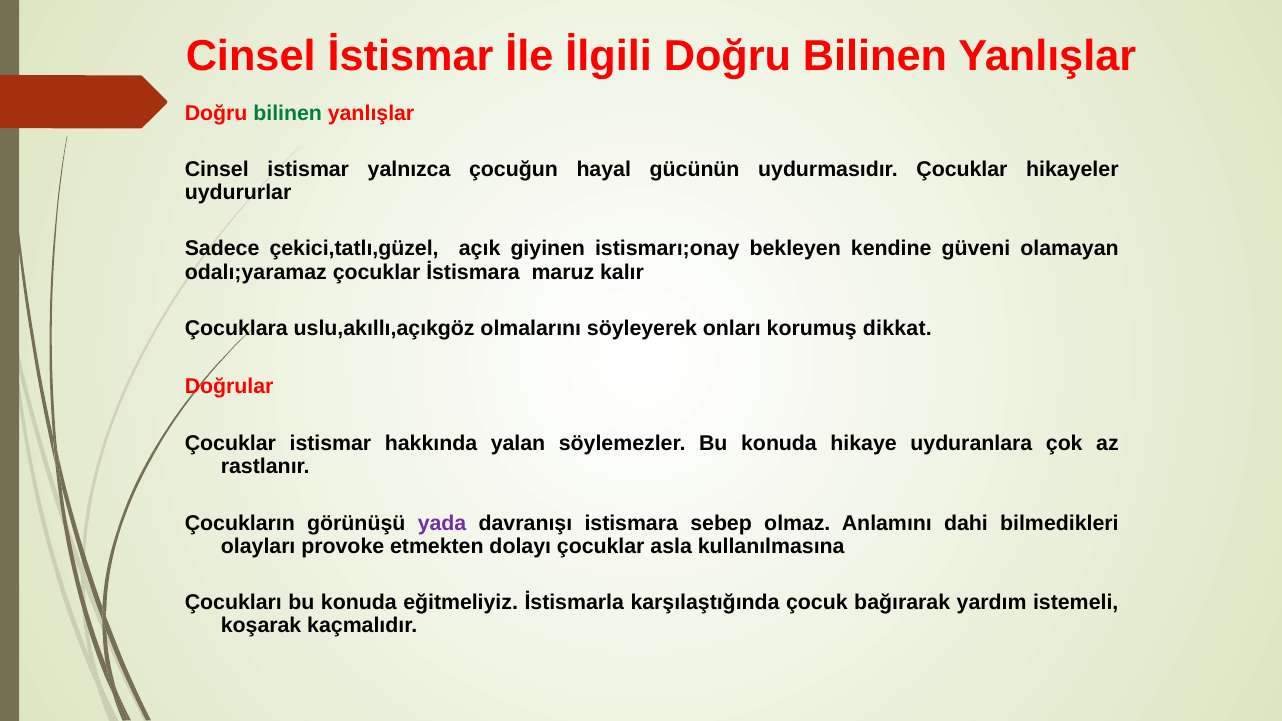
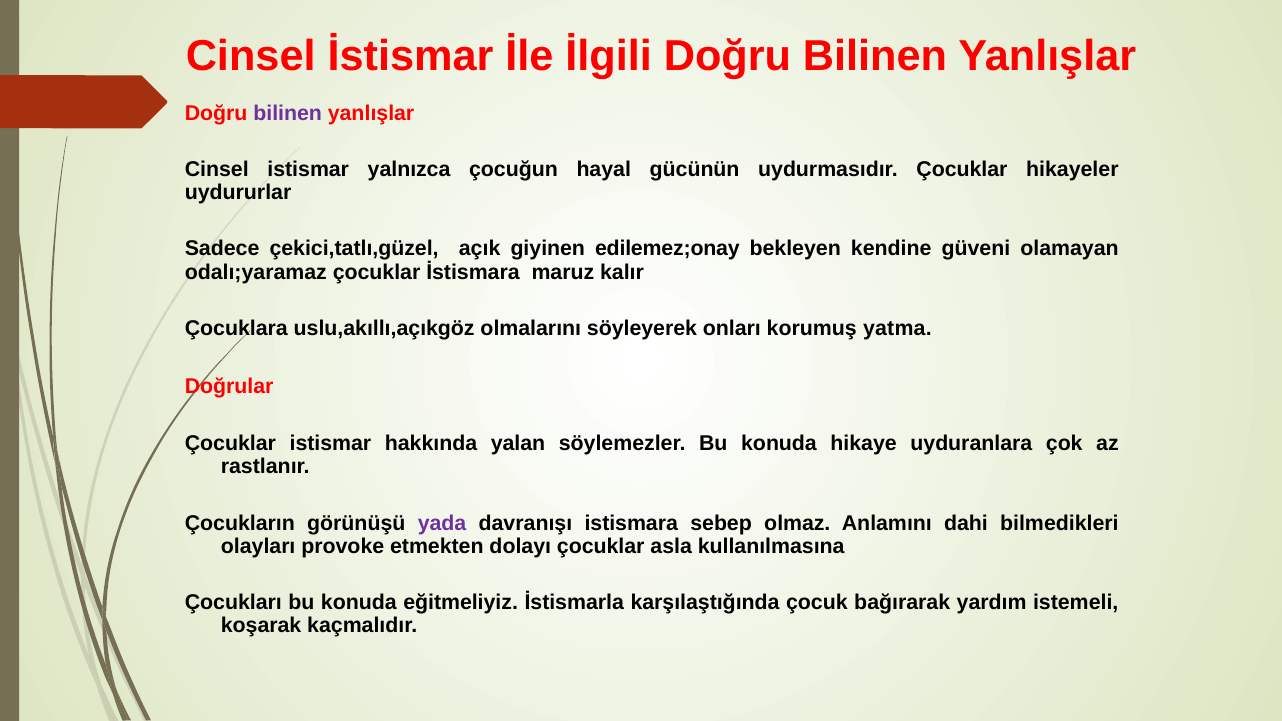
bilinen colour: green -> purple (288, 114)
istismarı;onay: istismarı;onay -> edilemez;onay (667, 249)
dikkat: dikkat -> yatma (897, 328)
